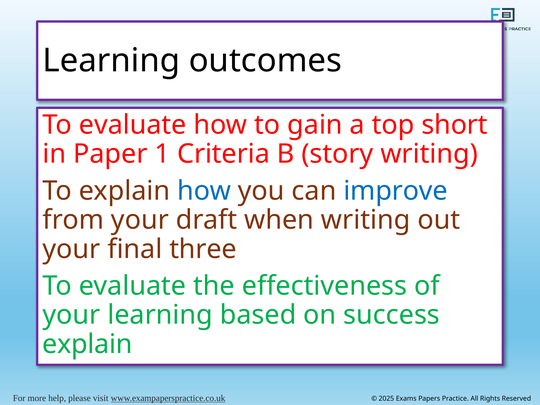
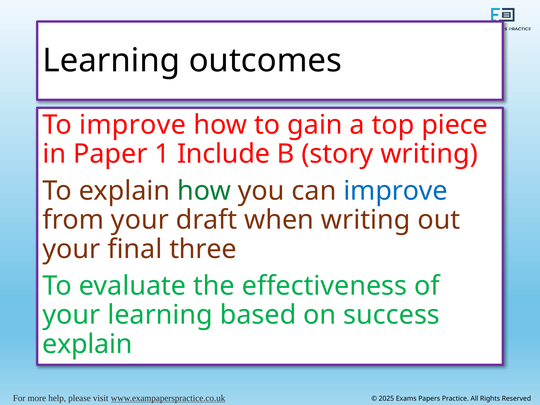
evaluate: evaluate -> improve (133, 125)
short: short -> piece (455, 125)
Criteria: Criteria -> Include (224, 154)
how colour: blue -> green (204, 191)
